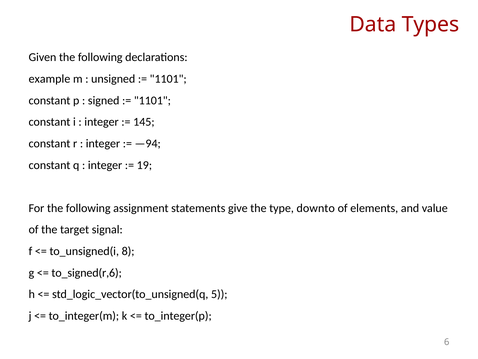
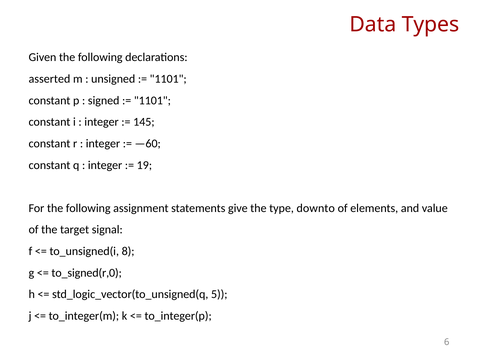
example: example -> asserted (49, 79)
—94: —94 -> —60 (148, 143)
to_signed(r,6: to_signed(r,6 -> to_signed(r,0 (87, 272)
